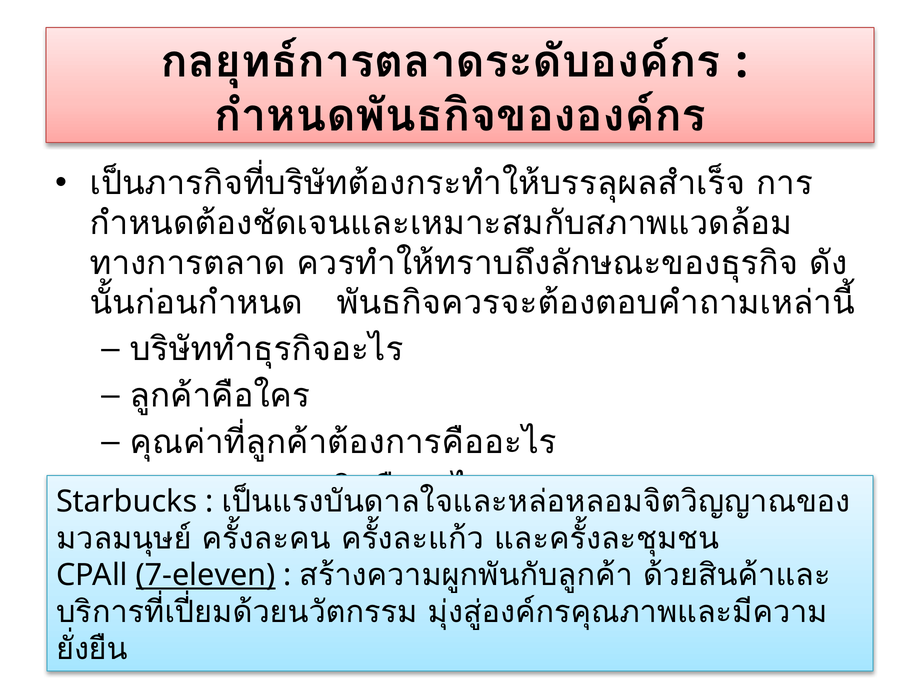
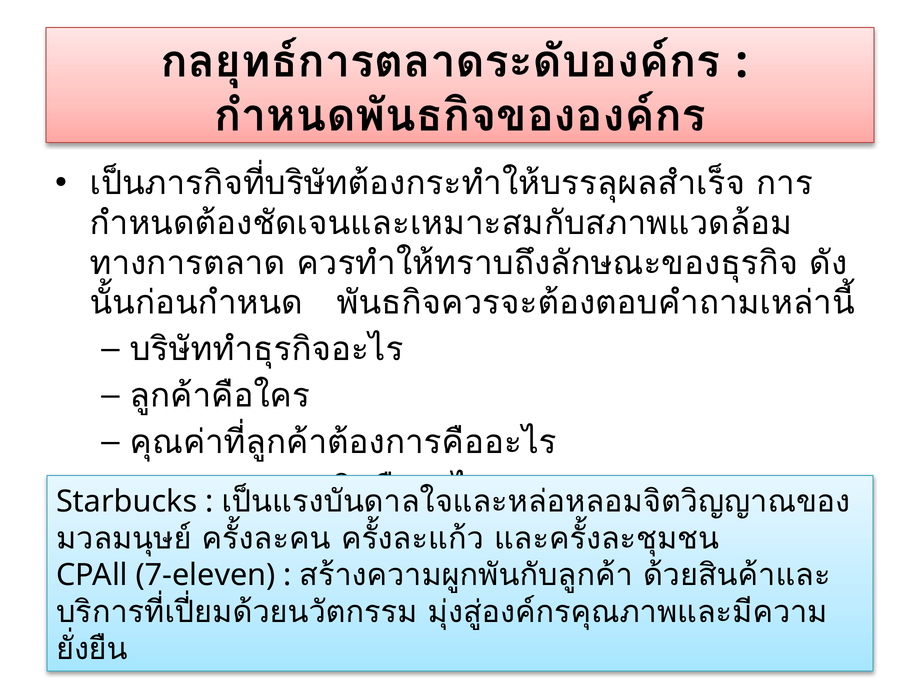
7-eleven underline: present -> none (206, 575)
